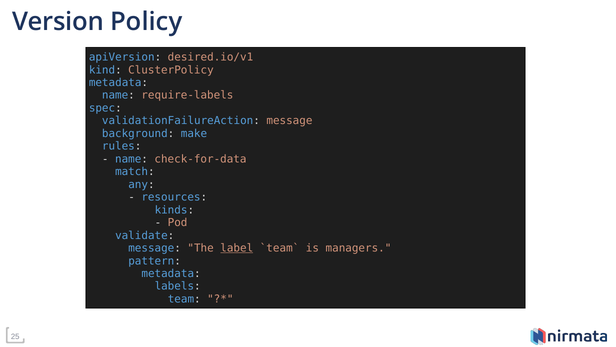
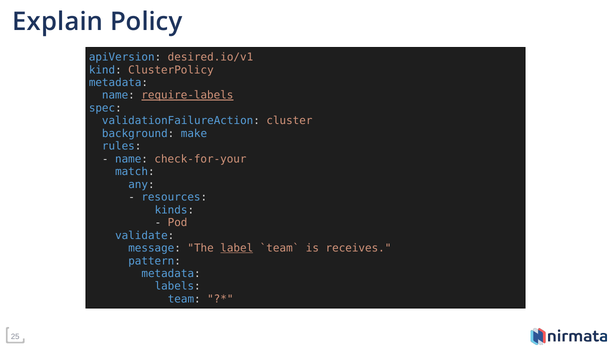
Version: Version -> Explain (58, 22)
require-labels underline: none -> present (187, 95)
validationFailureAction message: message -> cluster (289, 121)
check-for-data: check-for-data -> check-for-your (200, 159)
managers: managers -> receives (358, 248)
